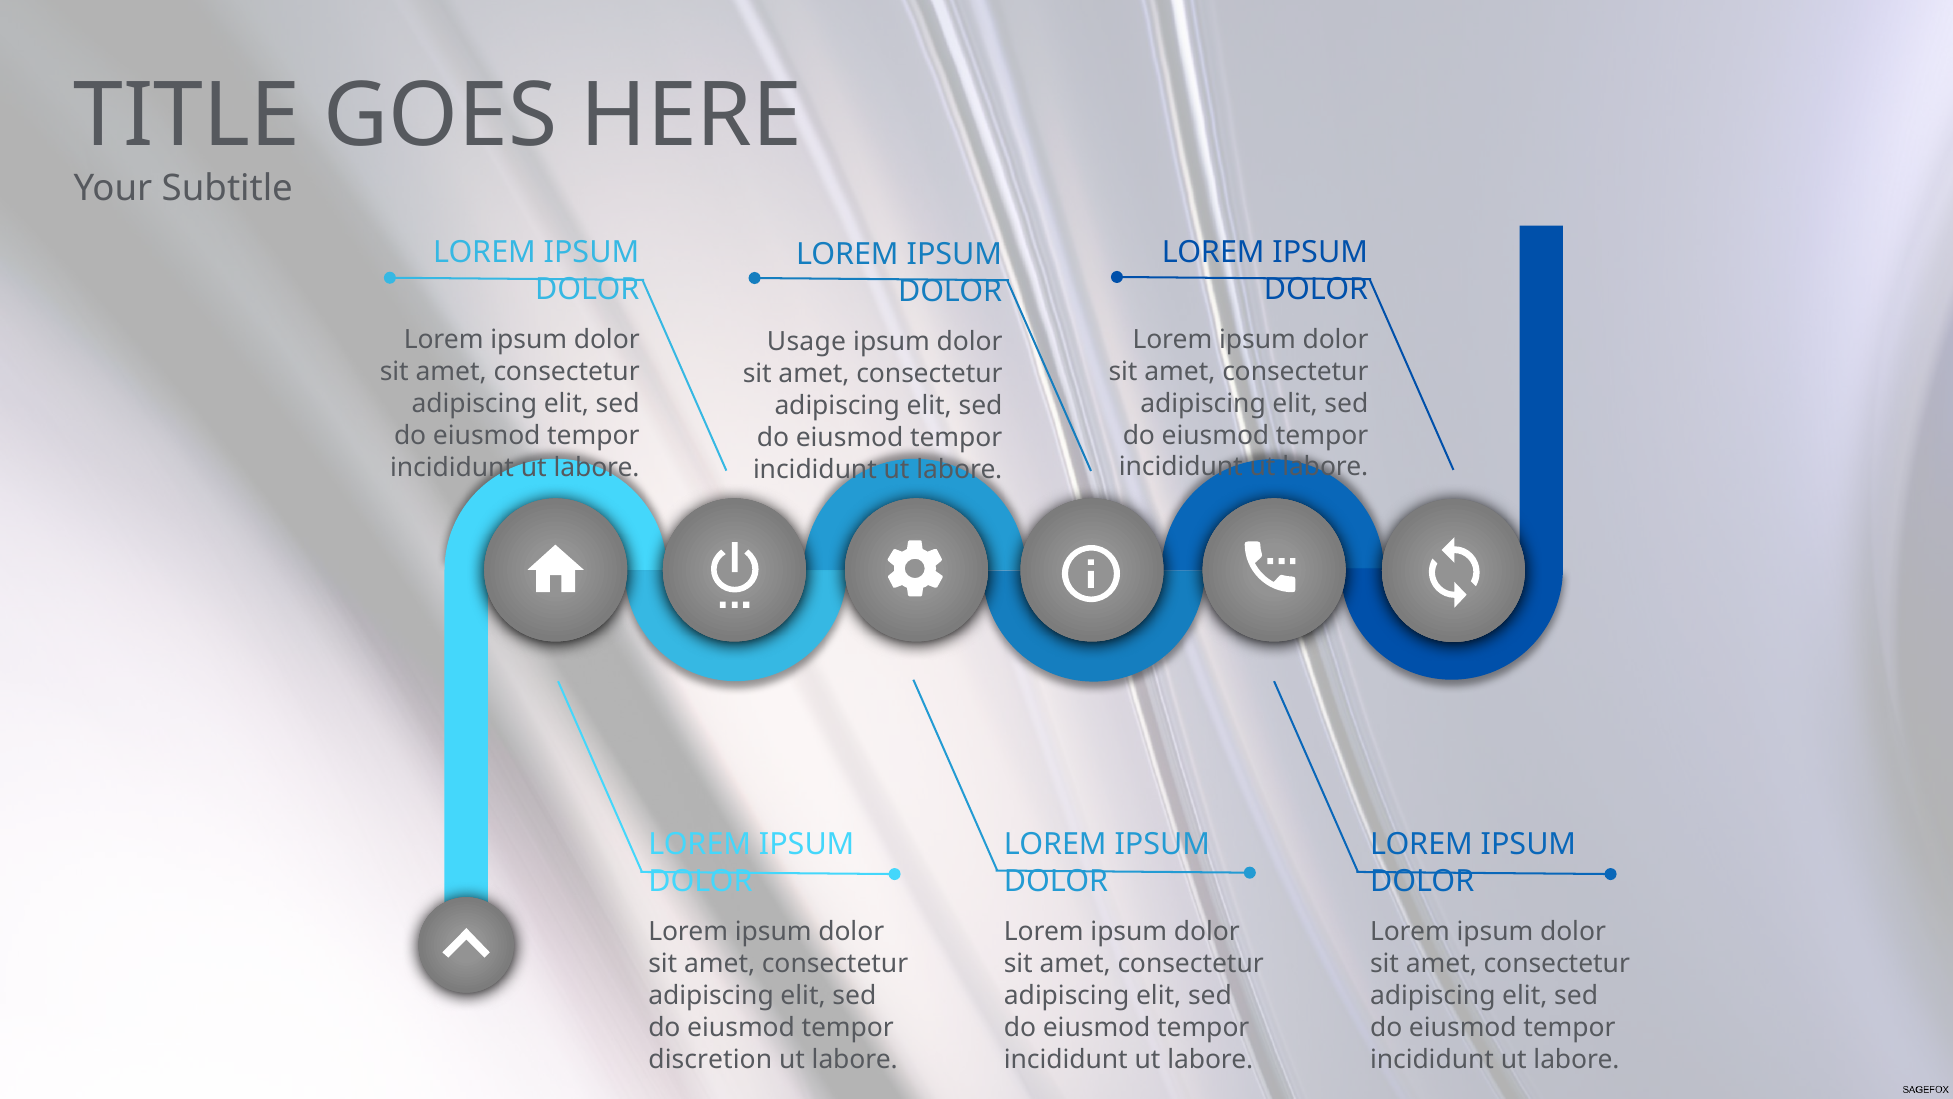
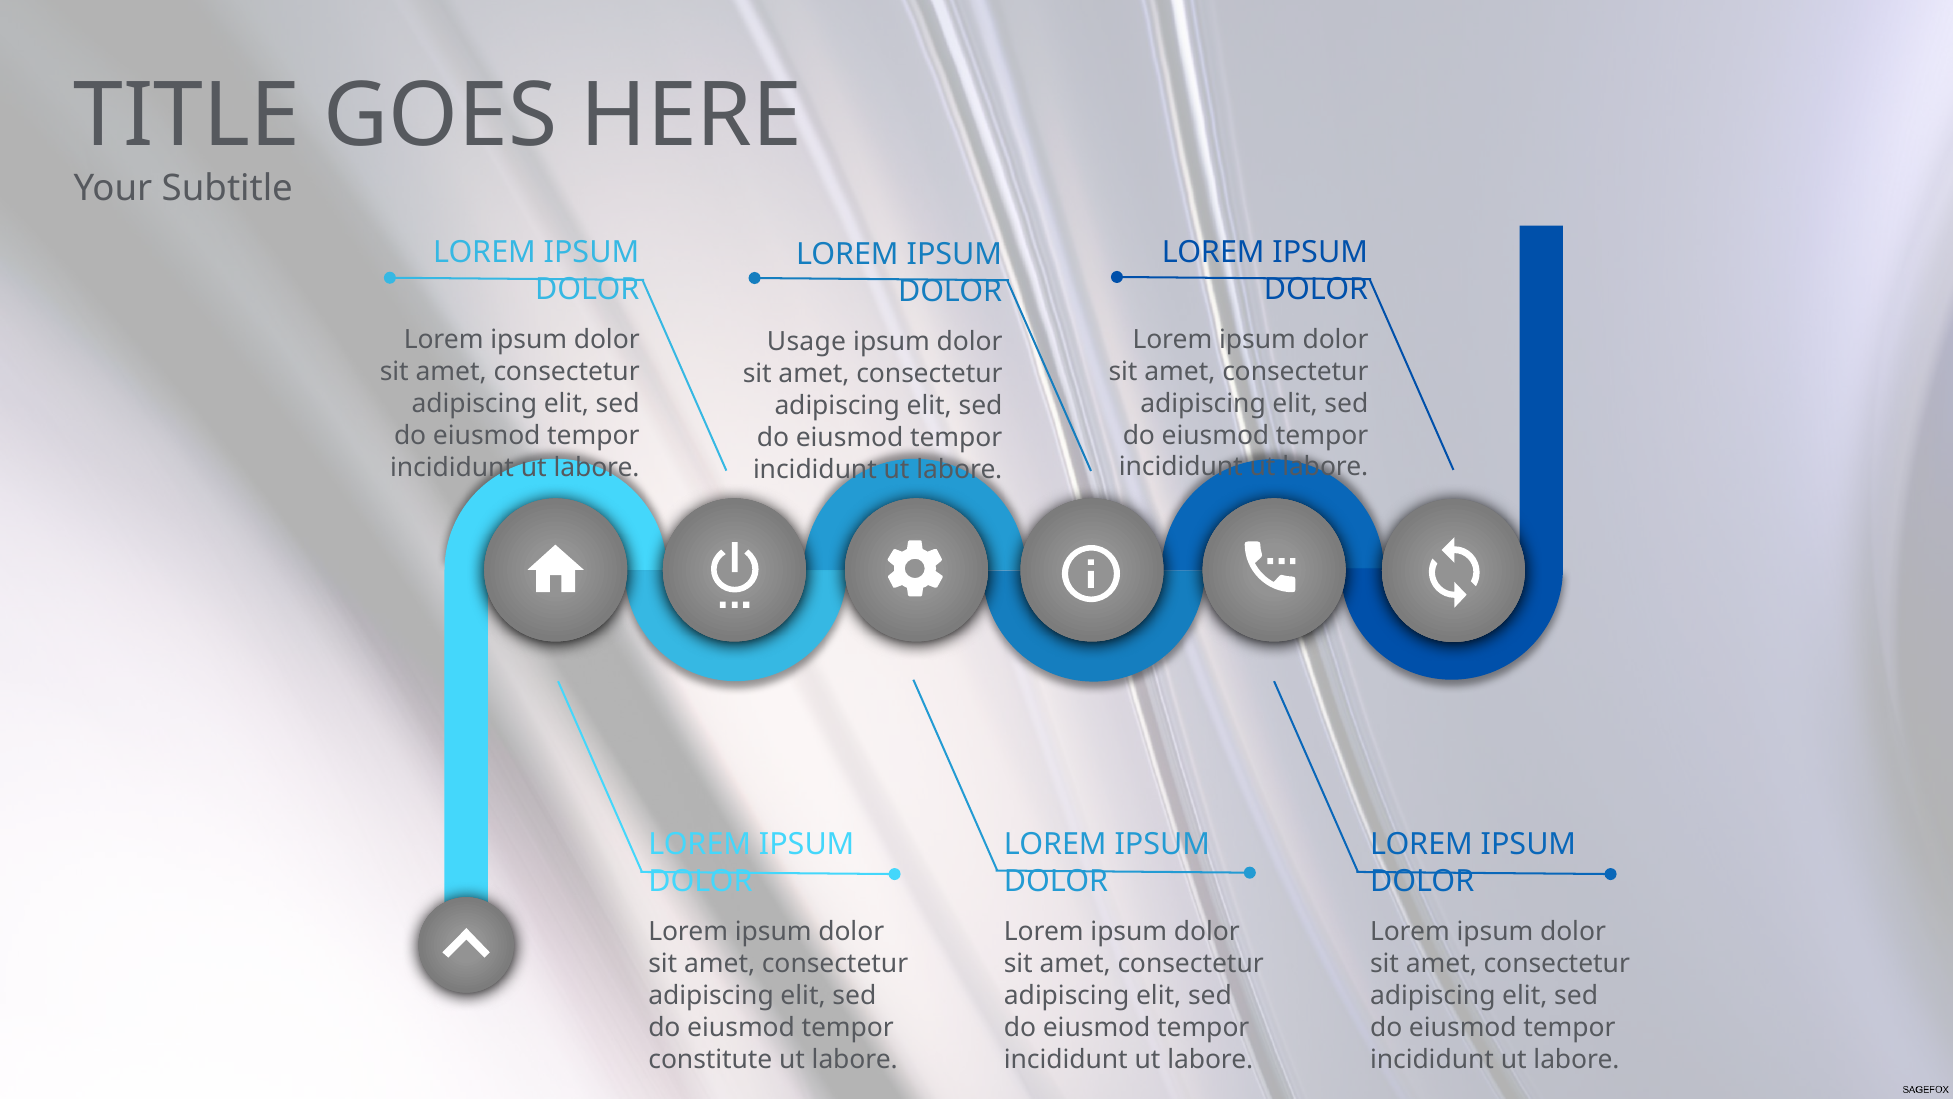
discretion: discretion -> constitute (710, 1059)
